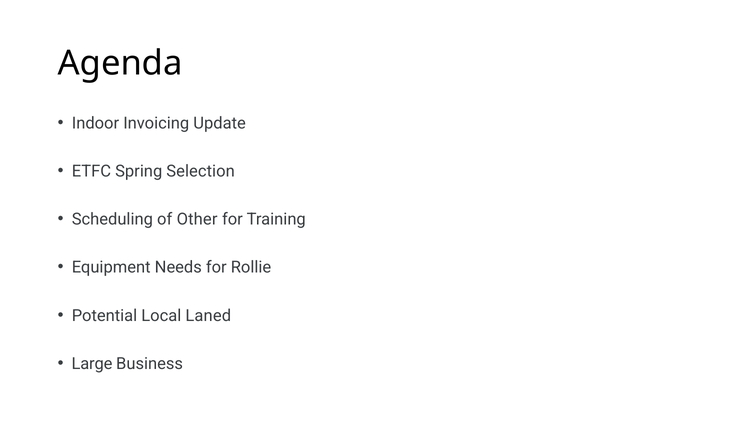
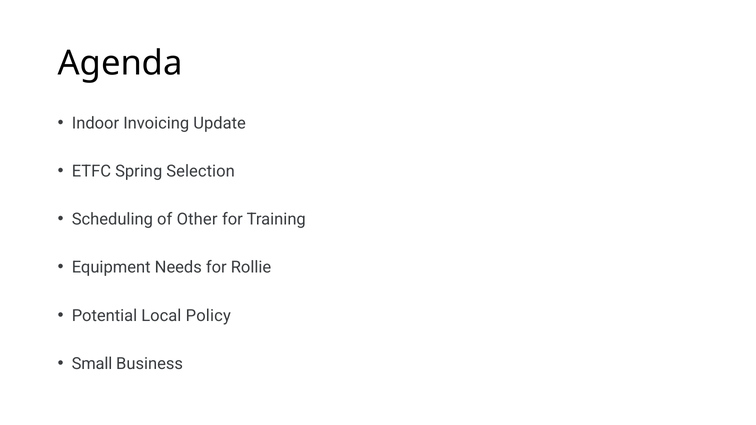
Laned: Laned -> Policy (208, 316)
Large: Large -> Small (92, 364)
